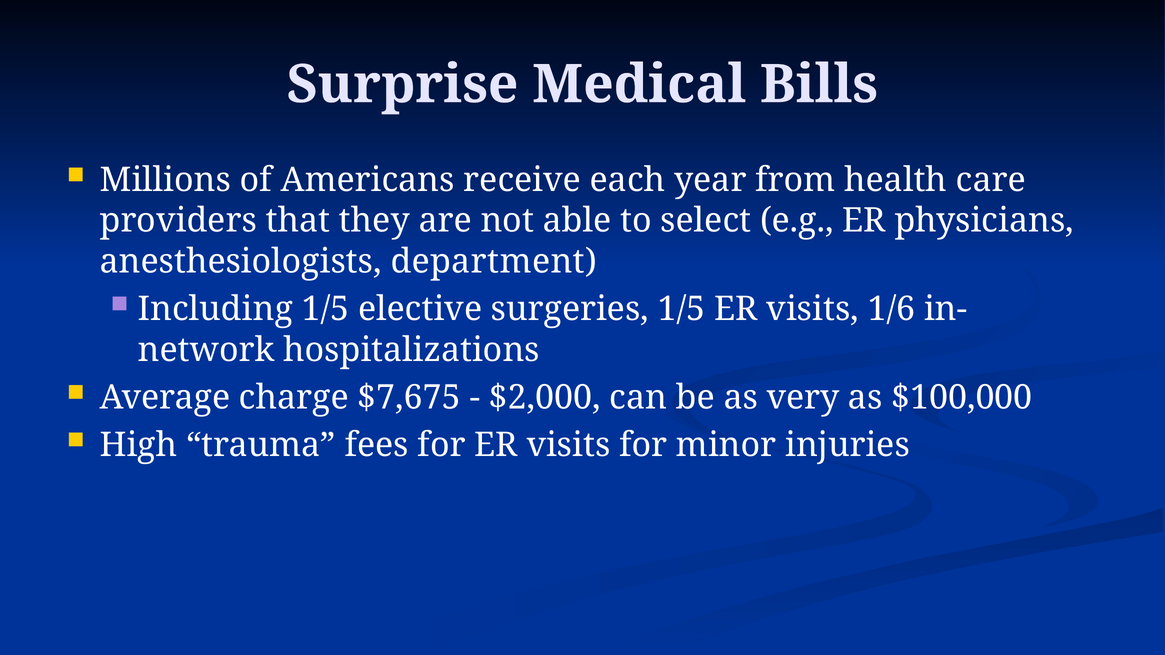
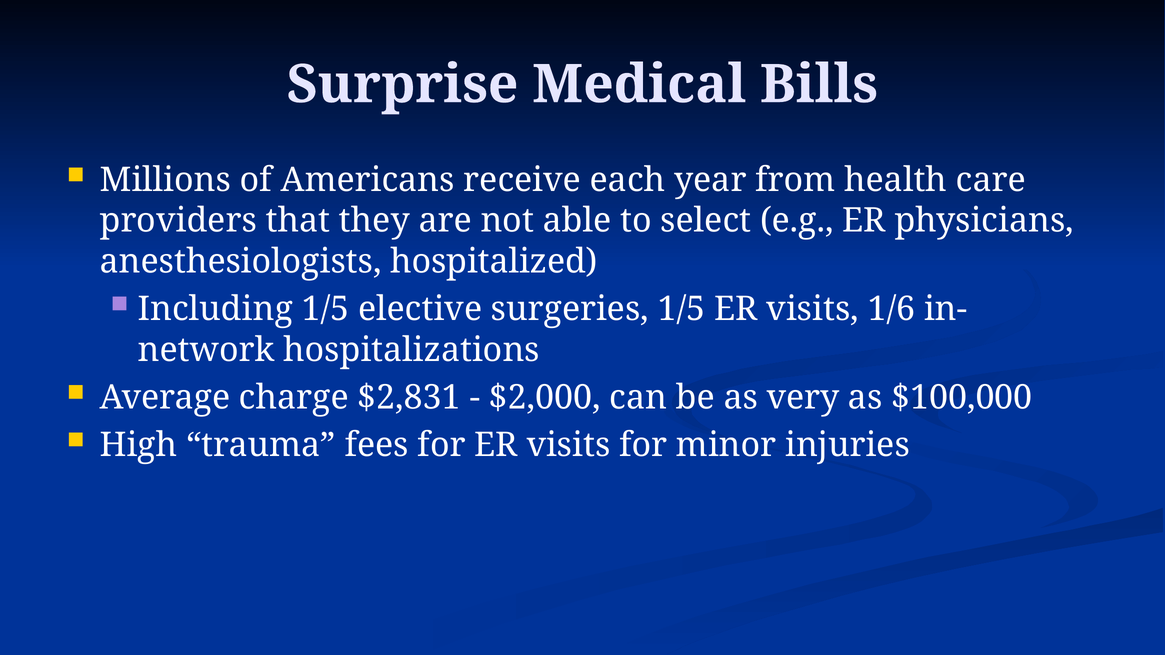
department: department -> hospitalized (494, 262)
$7,675: $7,675 -> $2,831 (409, 398)
